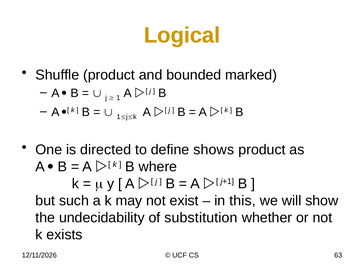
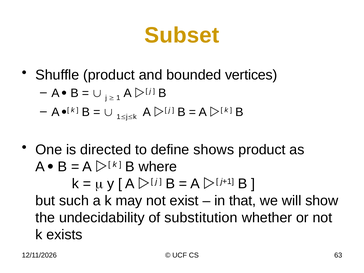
Logical: Logical -> Subset (182, 35)
marked: marked -> vertices (251, 75)
this: this -> that (243, 201)
